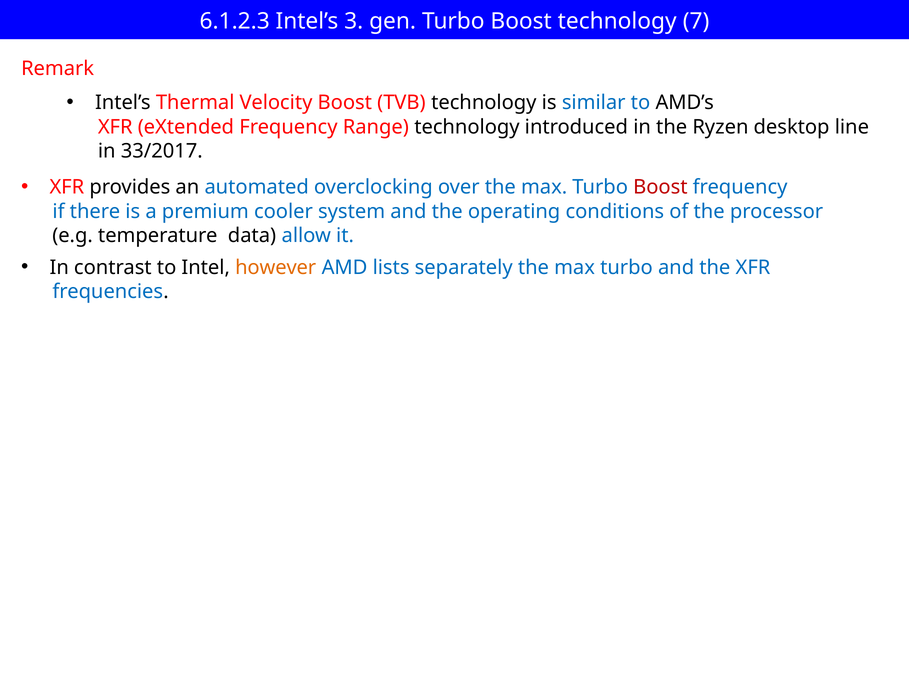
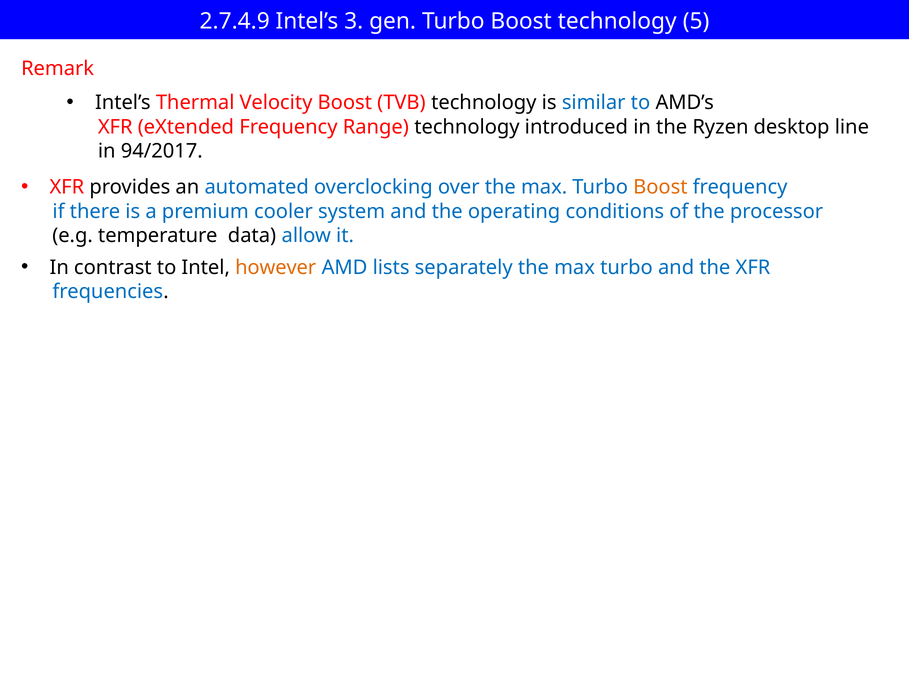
6.1.2.3: 6.1.2.3 -> 2.7.4.9 (235, 21)
7: 7 -> 5 (696, 21)
33/2017: 33/2017 -> 94/2017 (162, 151)
Boost colour: red -> orange (660, 187)
